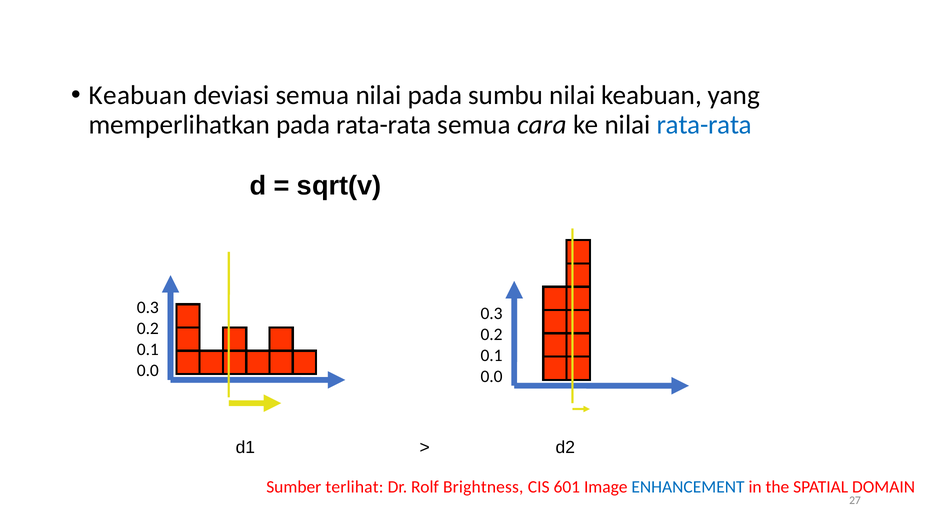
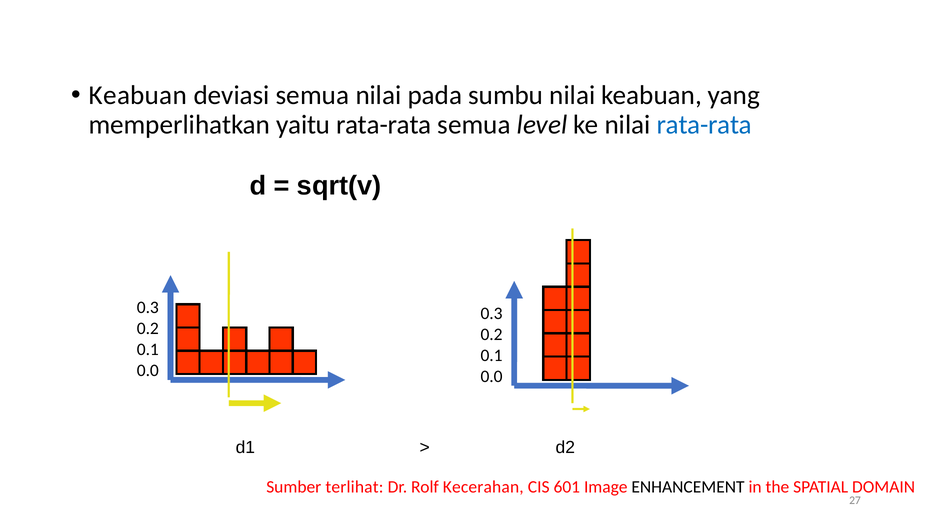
memperlihatkan pada: pada -> yaitu (303, 125)
cara: cara -> level (542, 125)
Brightness: Brightness -> Kecerahan (483, 487)
ENHANCEMENT colour: blue -> black (688, 487)
